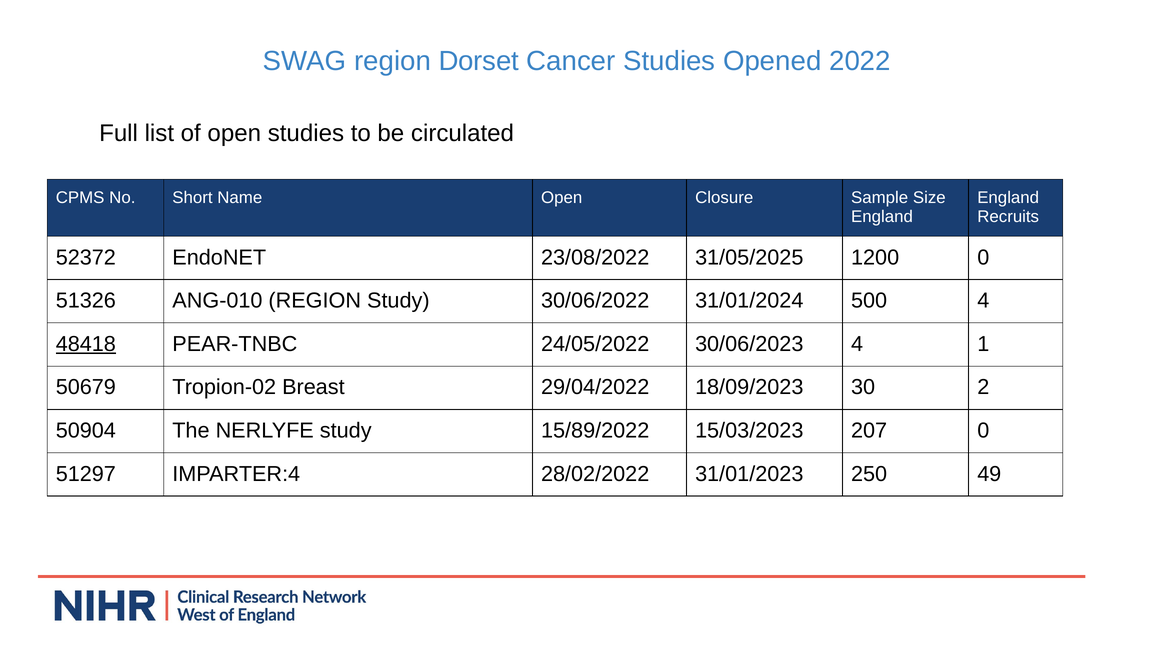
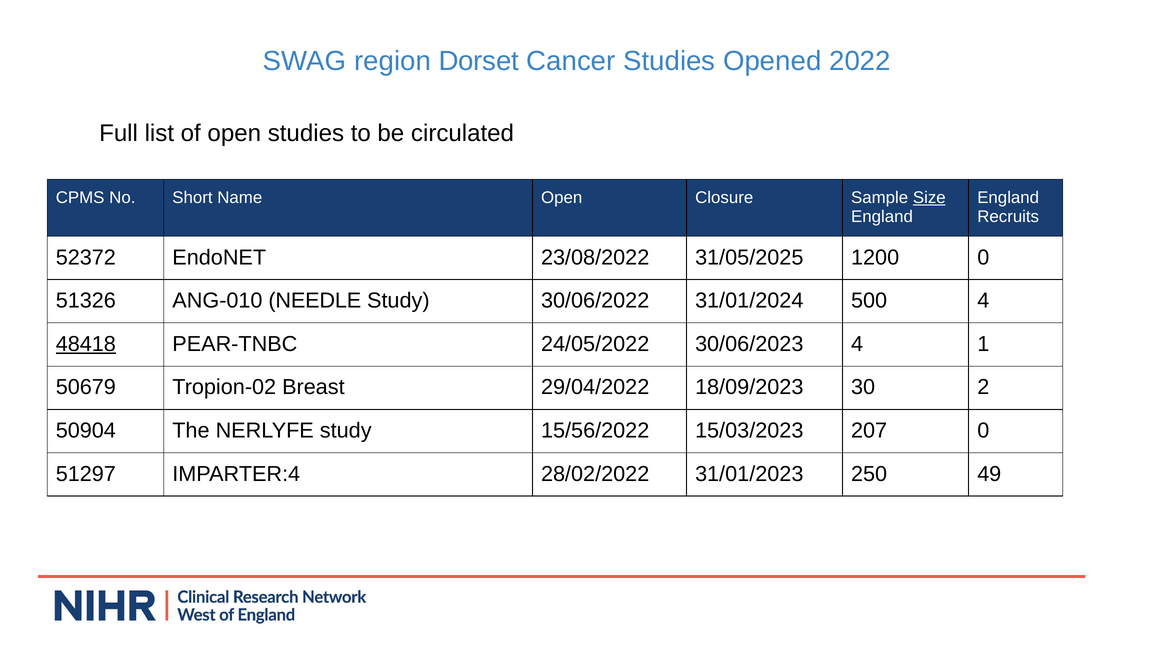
Size underline: none -> present (929, 197)
ANG-010 REGION: REGION -> NEEDLE (315, 301)
15/89/2022: 15/89/2022 -> 15/56/2022 (595, 430)
